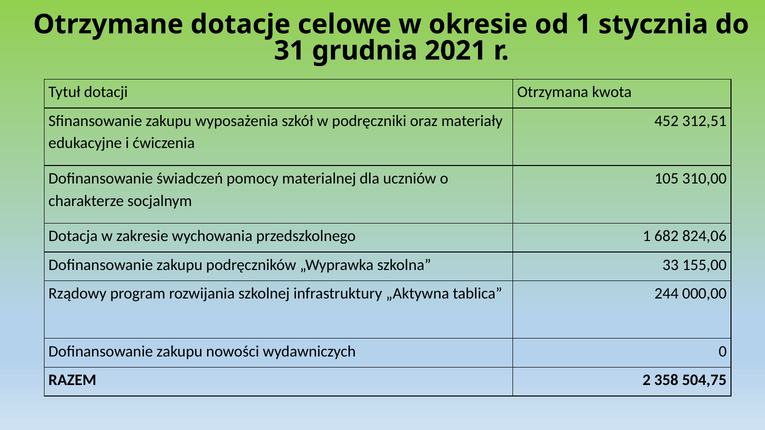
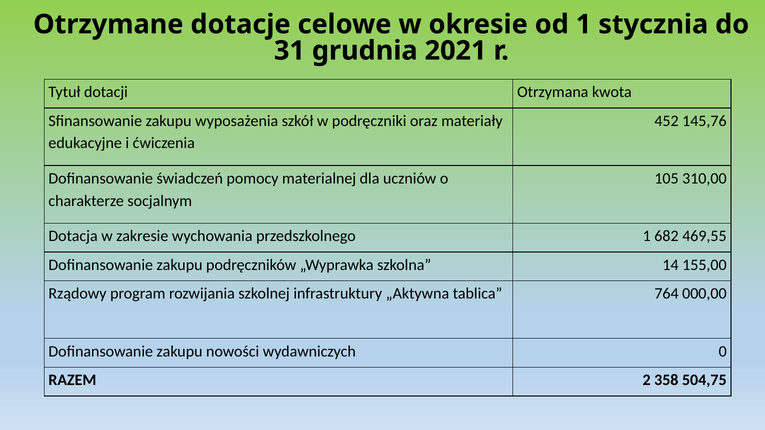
312,51: 312,51 -> 145,76 (704, 121)
824,06: 824,06 -> 469,55 (704, 236)
33: 33 -> 14 (671, 265)
244: 244 -> 764 (666, 294)
